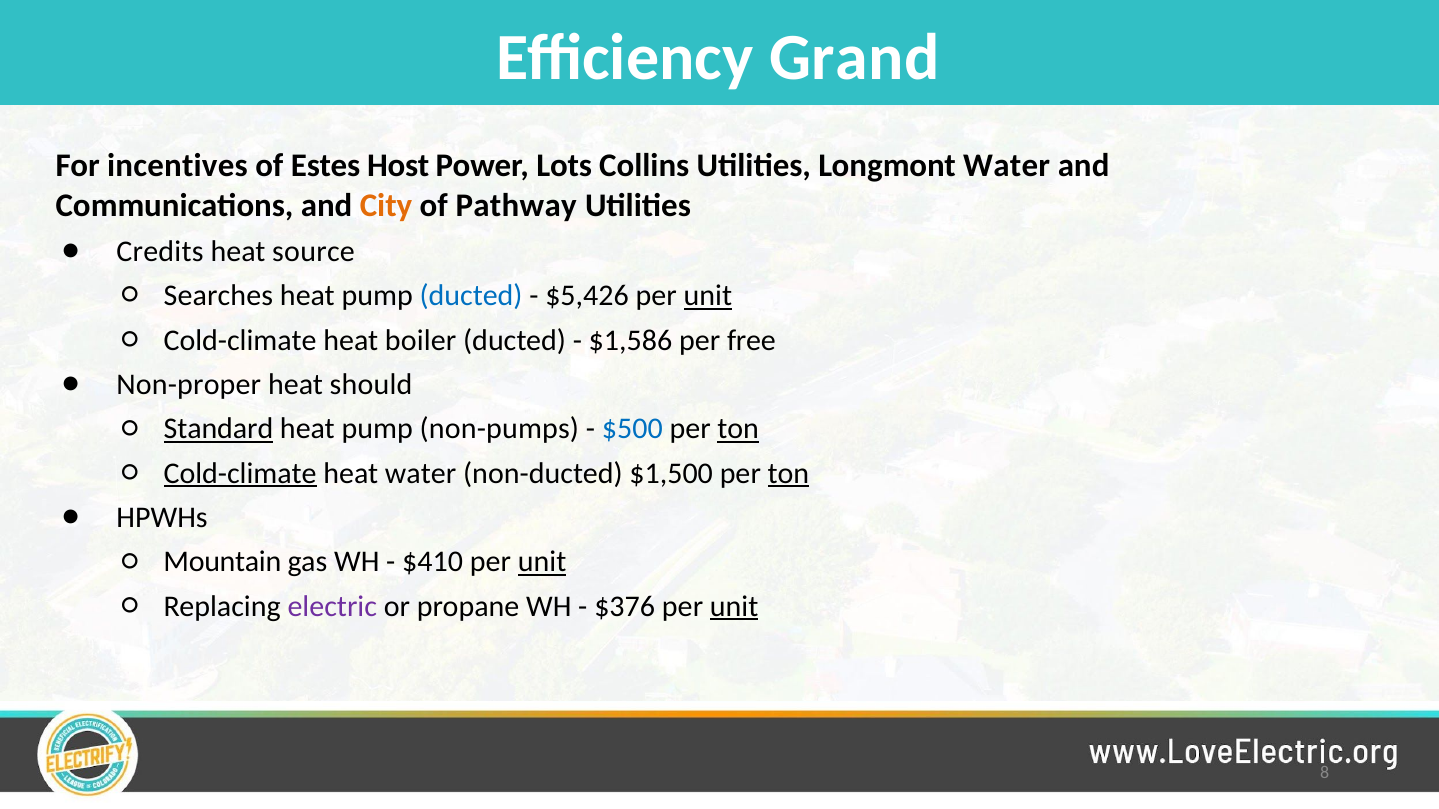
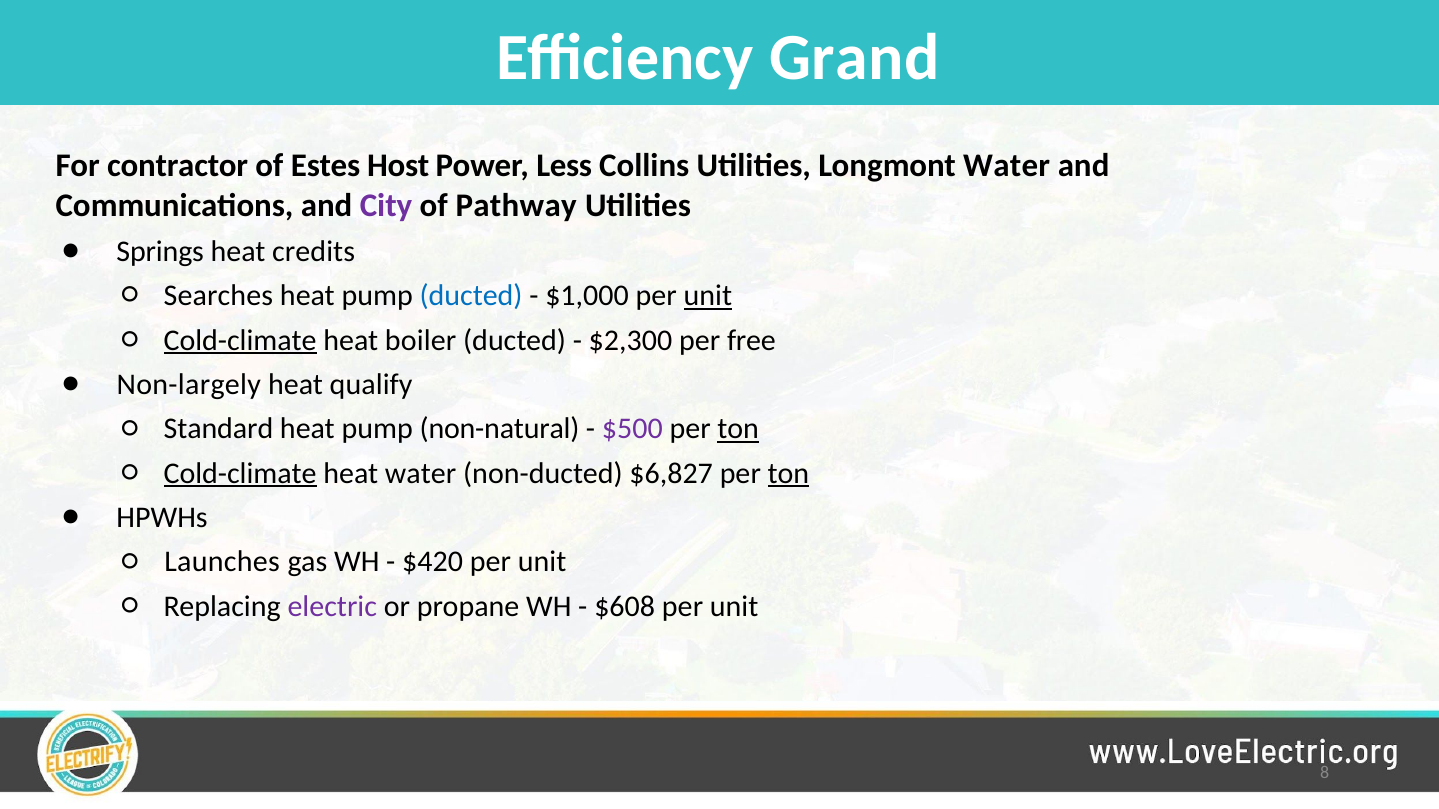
incentives: incentives -> contractor (178, 166)
Lots: Lots -> Less (564, 166)
City colour: orange -> purple (386, 206)
Credits: Credits -> Springs (160, 252)
source: source -> credits (314, 252)
$5,426: $5,426 -> $1,000 (587, 296)
Cold-climate underline: none -> present (240, 340)
$1,586: $1,586 -> $2,300 (630, 340)
Non-proper: Non-proper -> Non-largely (189, 385)
should: should -> qualify (371, 385)
Standard underline: present -> none (218, 429)
non-pumps: non-pumps -> non-natural (500, 429)
$500 colour: blue -> purple (632, 429)
$1,500: $1,500 -> $6,827 (671, 474)
Mountain: Mountain -> Launches (222, 562)
$410: $410 -> $420 (433, 562)
unit underline: present -> none (542, 562)
$376: $376 -> $608 (625, 607)
unit underline: present -> none (734, 607)
